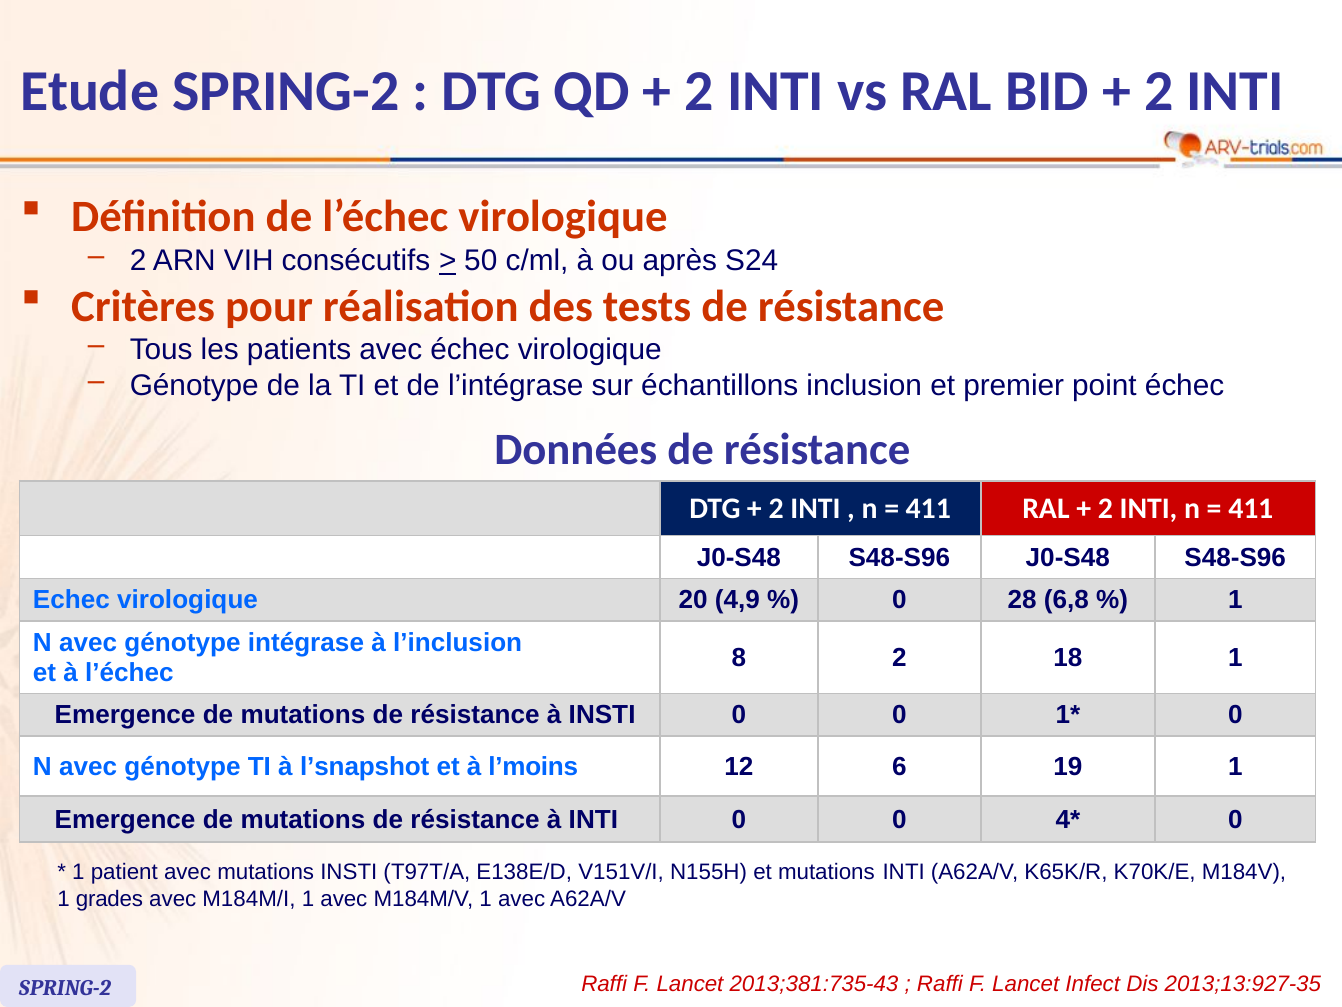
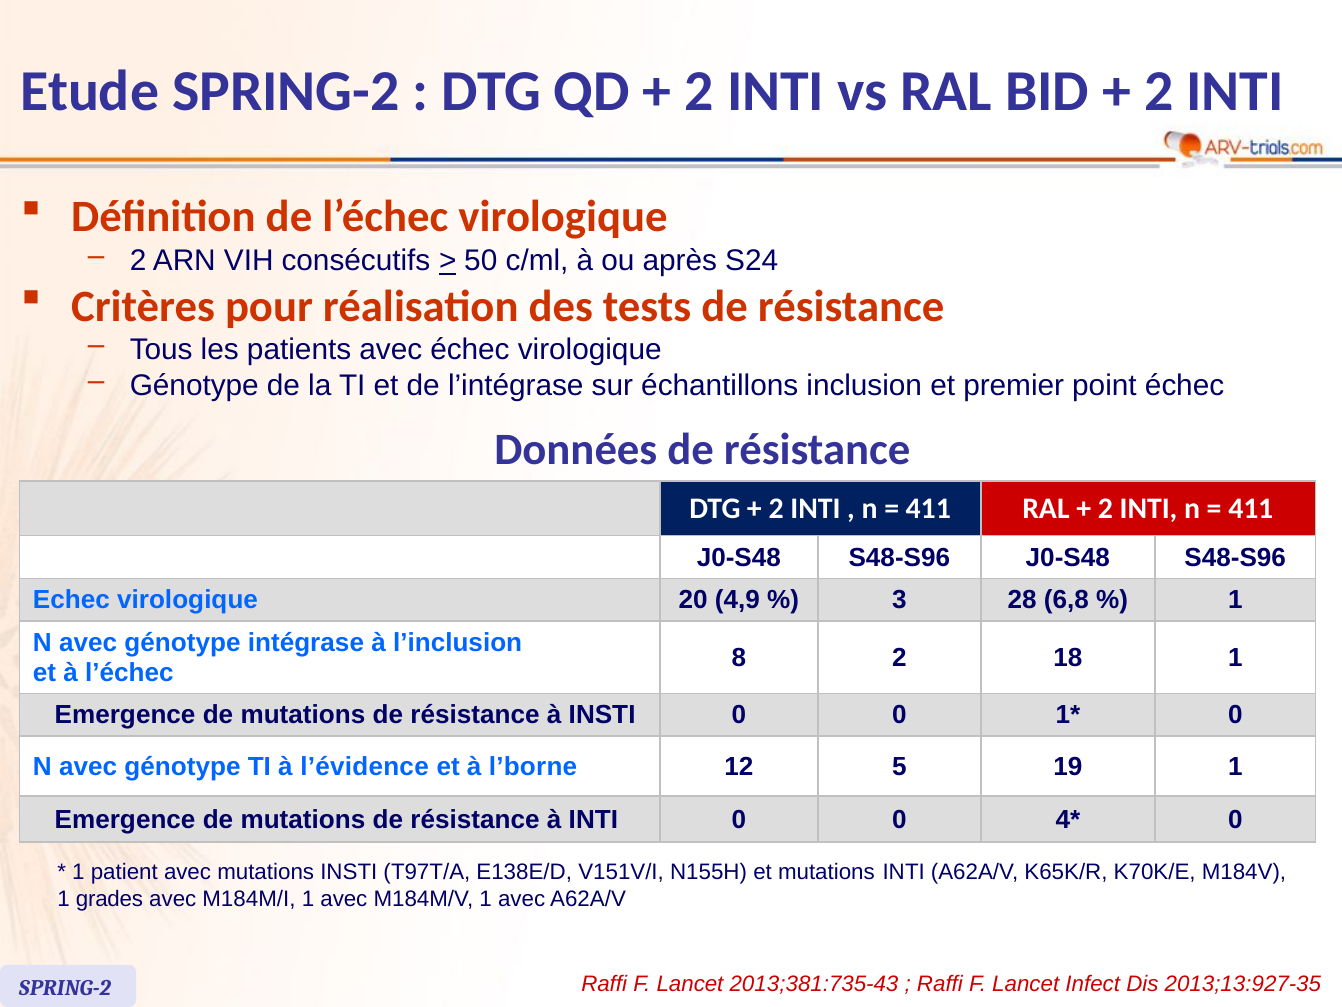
0: 0 -> 3 (899, 600)
l’snapshot: l’snapshot -> l’évidence (365, 766)
l’moins: l’moins -> l’borne (533, 766)
6: 6 -> 5 (899, 766)
